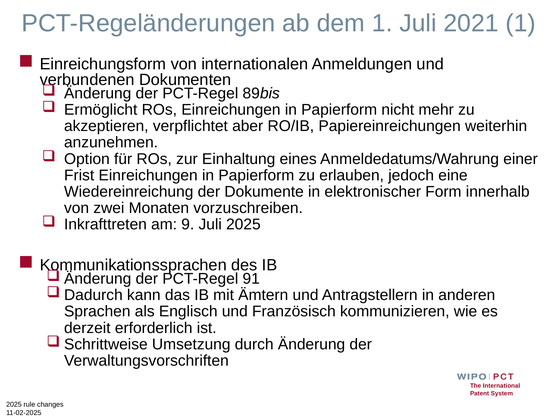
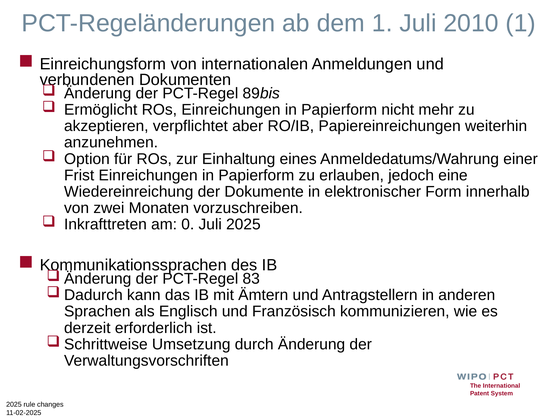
2021: 2021 -> 2010 (471, 23)
9: 9 -> 0 (188, 224)
91: 91 -> 83 (251, 278)
